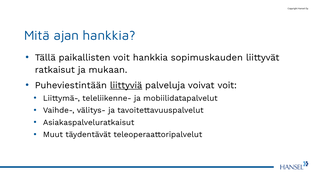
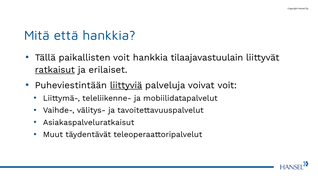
ajan: ajan -> että (66, 36)
sopimuskauden: sopimuskauden -> tilaajavastuulain (207, 58)
ratkaisut underline: none -> present (55, 70)
mukaan: mukaan -> erilaiset (108, 70)
